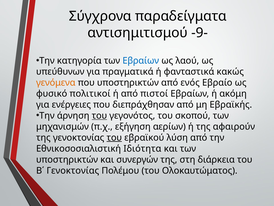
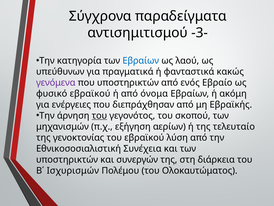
-9-: -9- -> -3- (200, 33)
γενόμενα colour: orange -> purple (56, 82)
φυσικό πολιτικοί: πολιτικοί -> εβραϊκού (90, 93)
πιστοί: πιστοί -> όνομα (154, 93)
αφαιρούν: αφαιρούν -> τελευταίο (234, 126)
του underline: present -> none (114, 137)
Ιδιότητα: Ιδιότητα -> Συνέχεια (142, 148)
Β΄ Γενοκτονίας: Γενοκτονίας -> Ισχυρισμών (73, 170)
